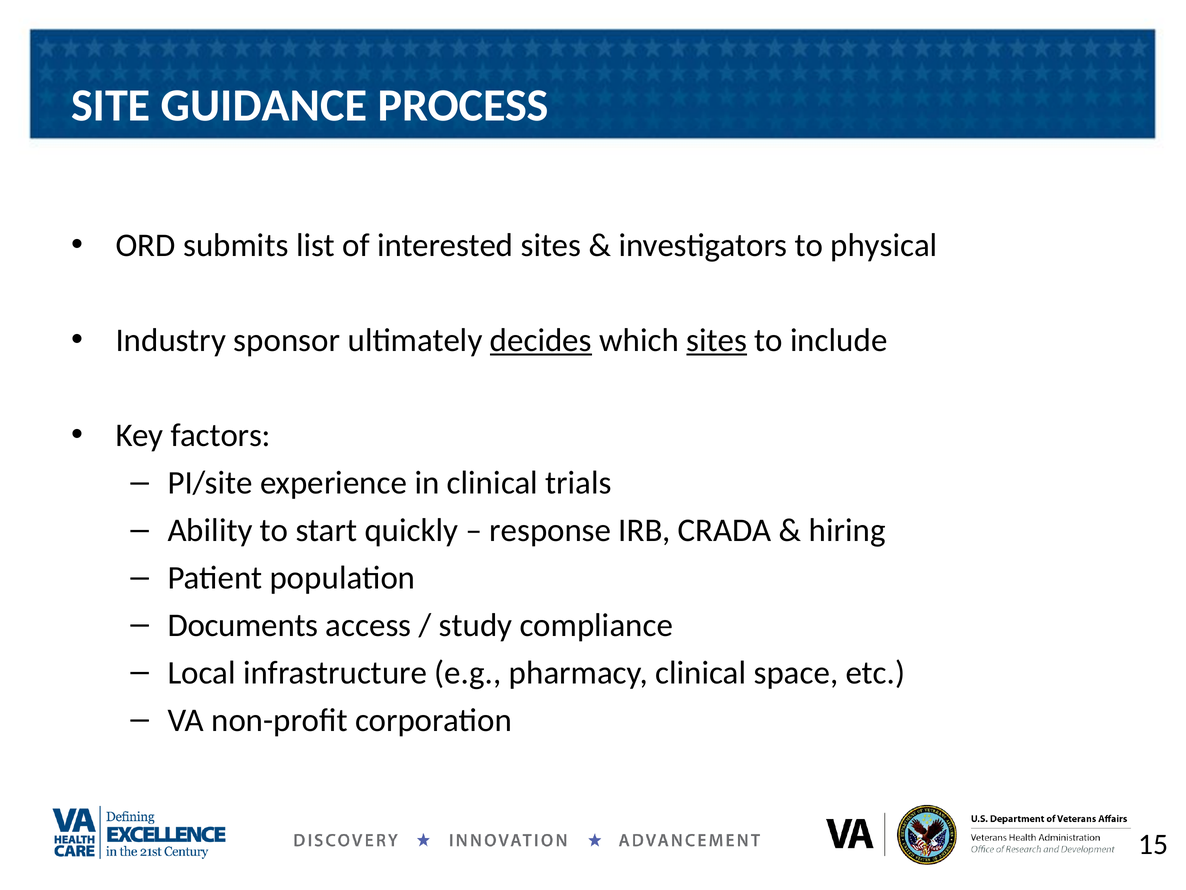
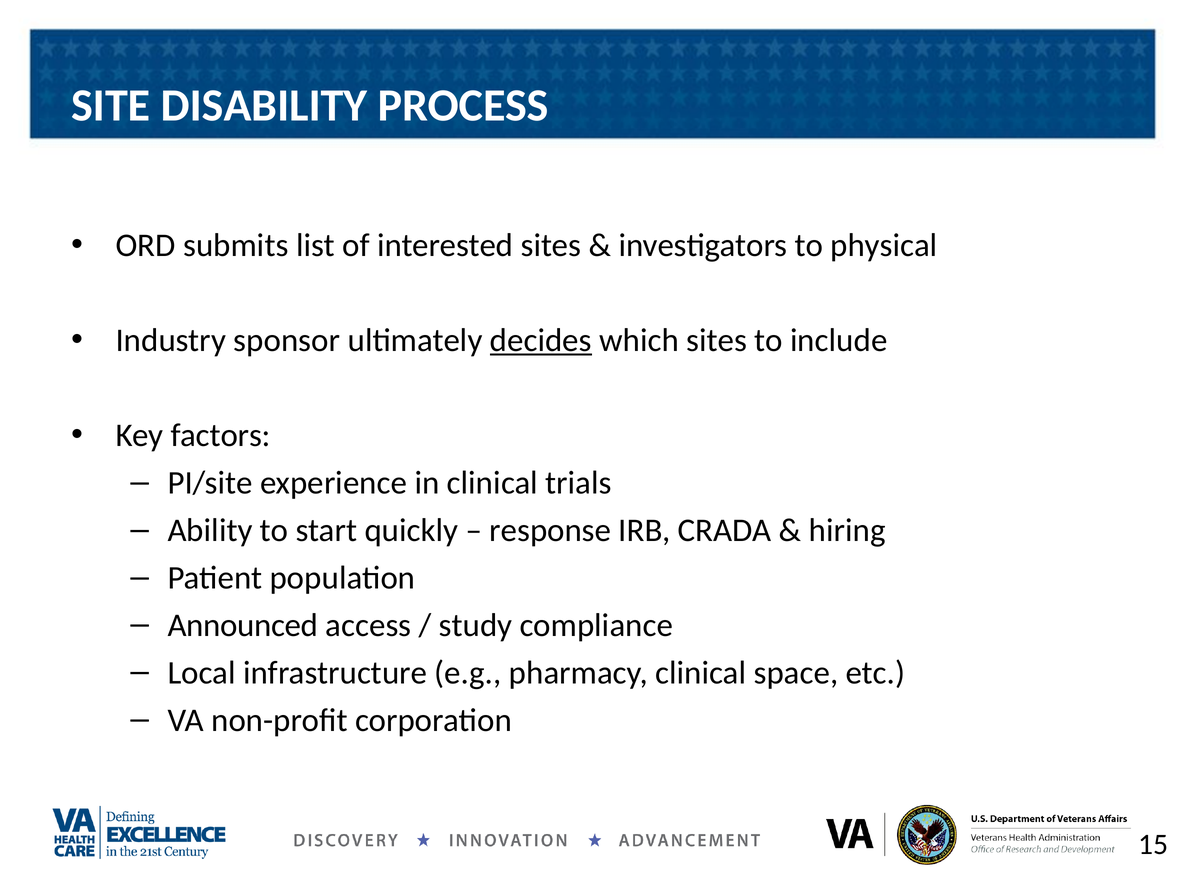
GUIDANCE: GUIDANCE -> DISABILITY (264, 106)
sites underline: present -> none (717, 340)
Documents: Documents -> Announced (243, 625)
